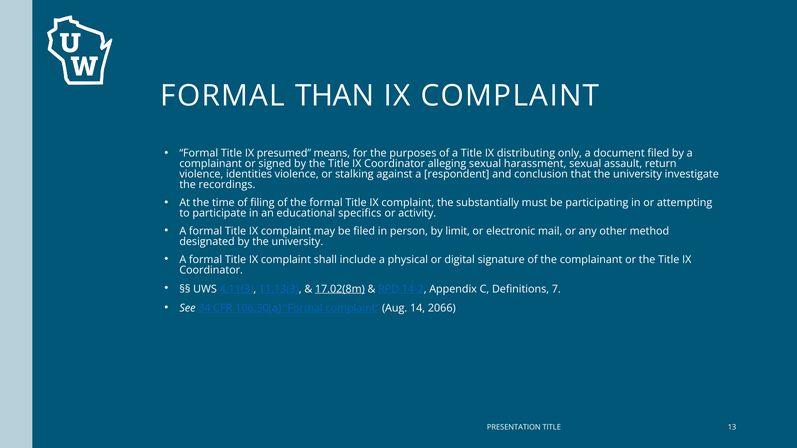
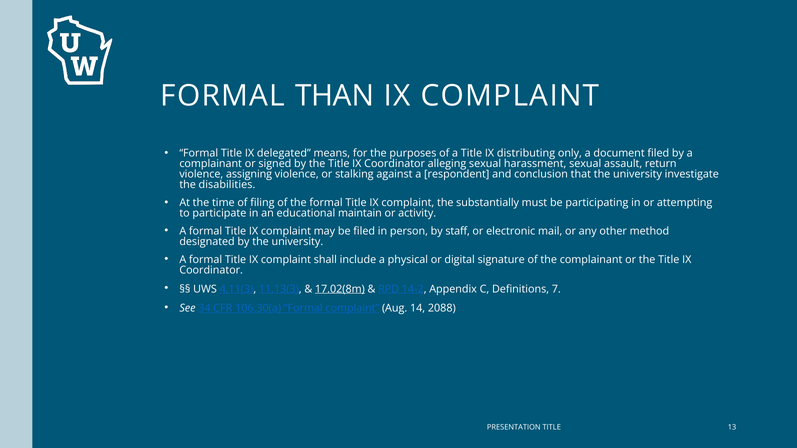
presumed: presumed -> delegated (284, 153)
identities: identities -> assigning (249, 174)
recordings: recordings -> disabilities (227, 185)
specifics: specifics -> maintain (360, 213)
limit: limit -> staff (458, 231)
2066: 2066 -> 2088 (442, 309)
